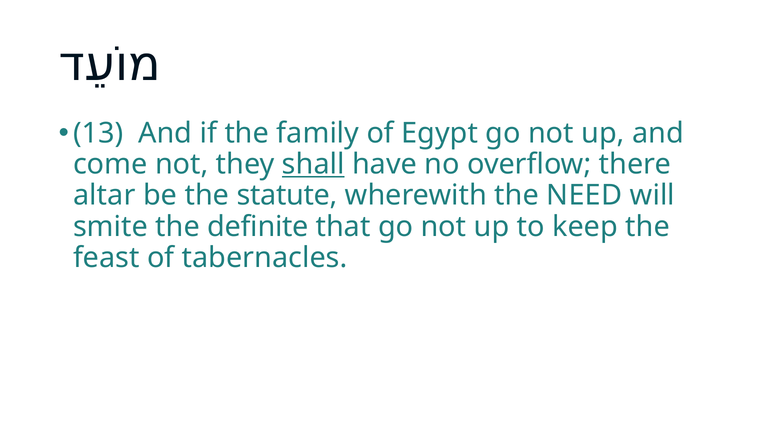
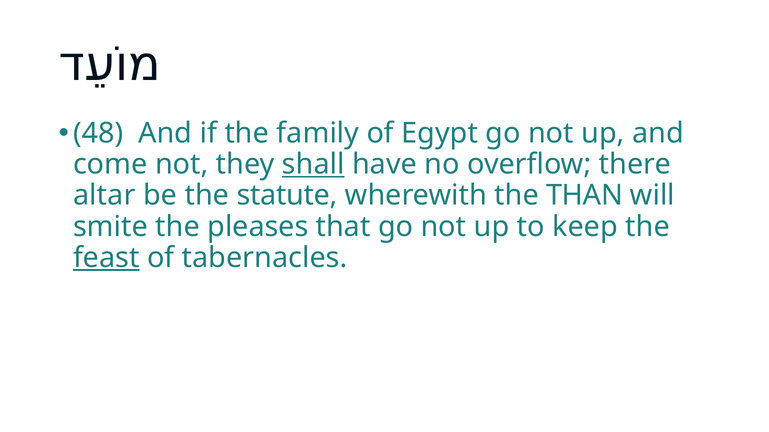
13: 13 -> 48 (98, 133)
NEED: NEED -> THAN (585, 196)
definite: definite -> pleases (258, 227)
feast underline: none -> present (106, 258)
